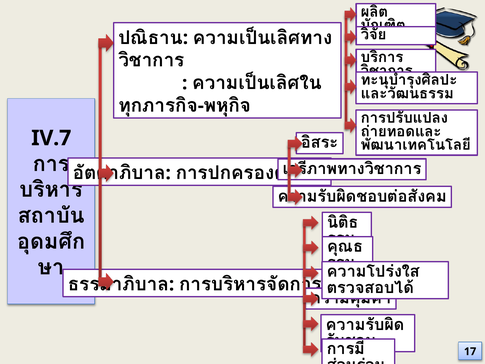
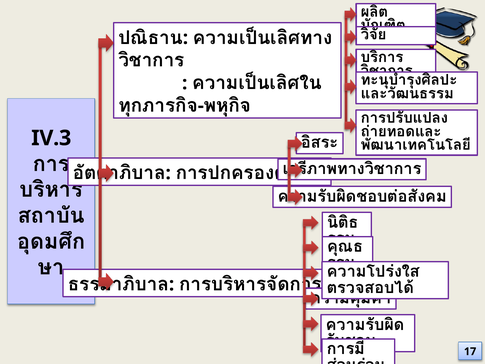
IV.7: IV.7 -> IV.3 (51, 138)
